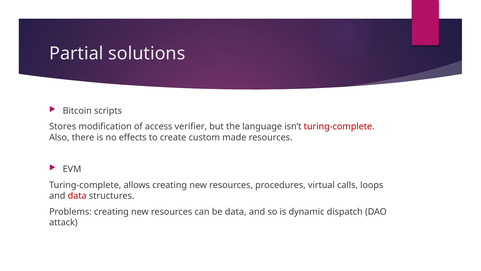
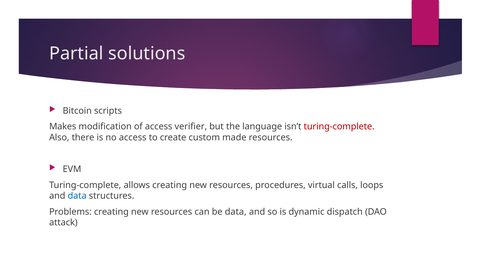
Stores: Stores -> Makes (63, 126)
no effects: effects -> access (133, 137)
data colour: red -> blue (77, 196)
